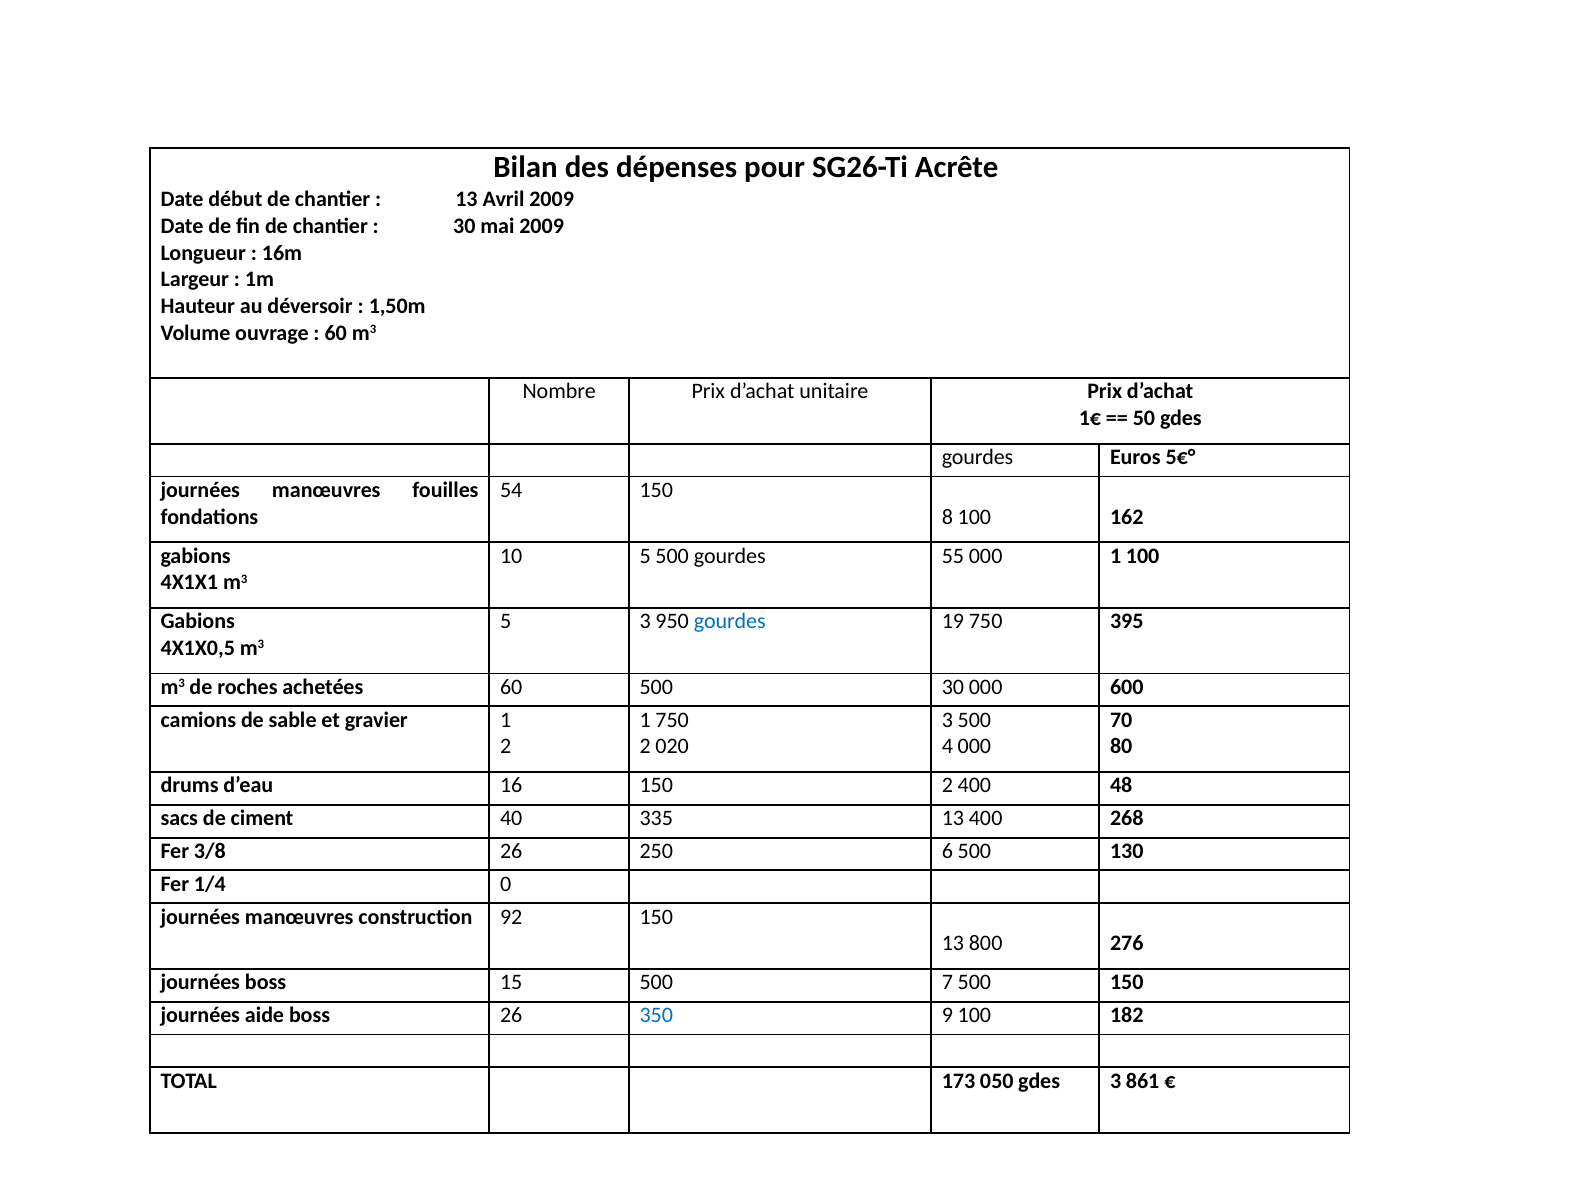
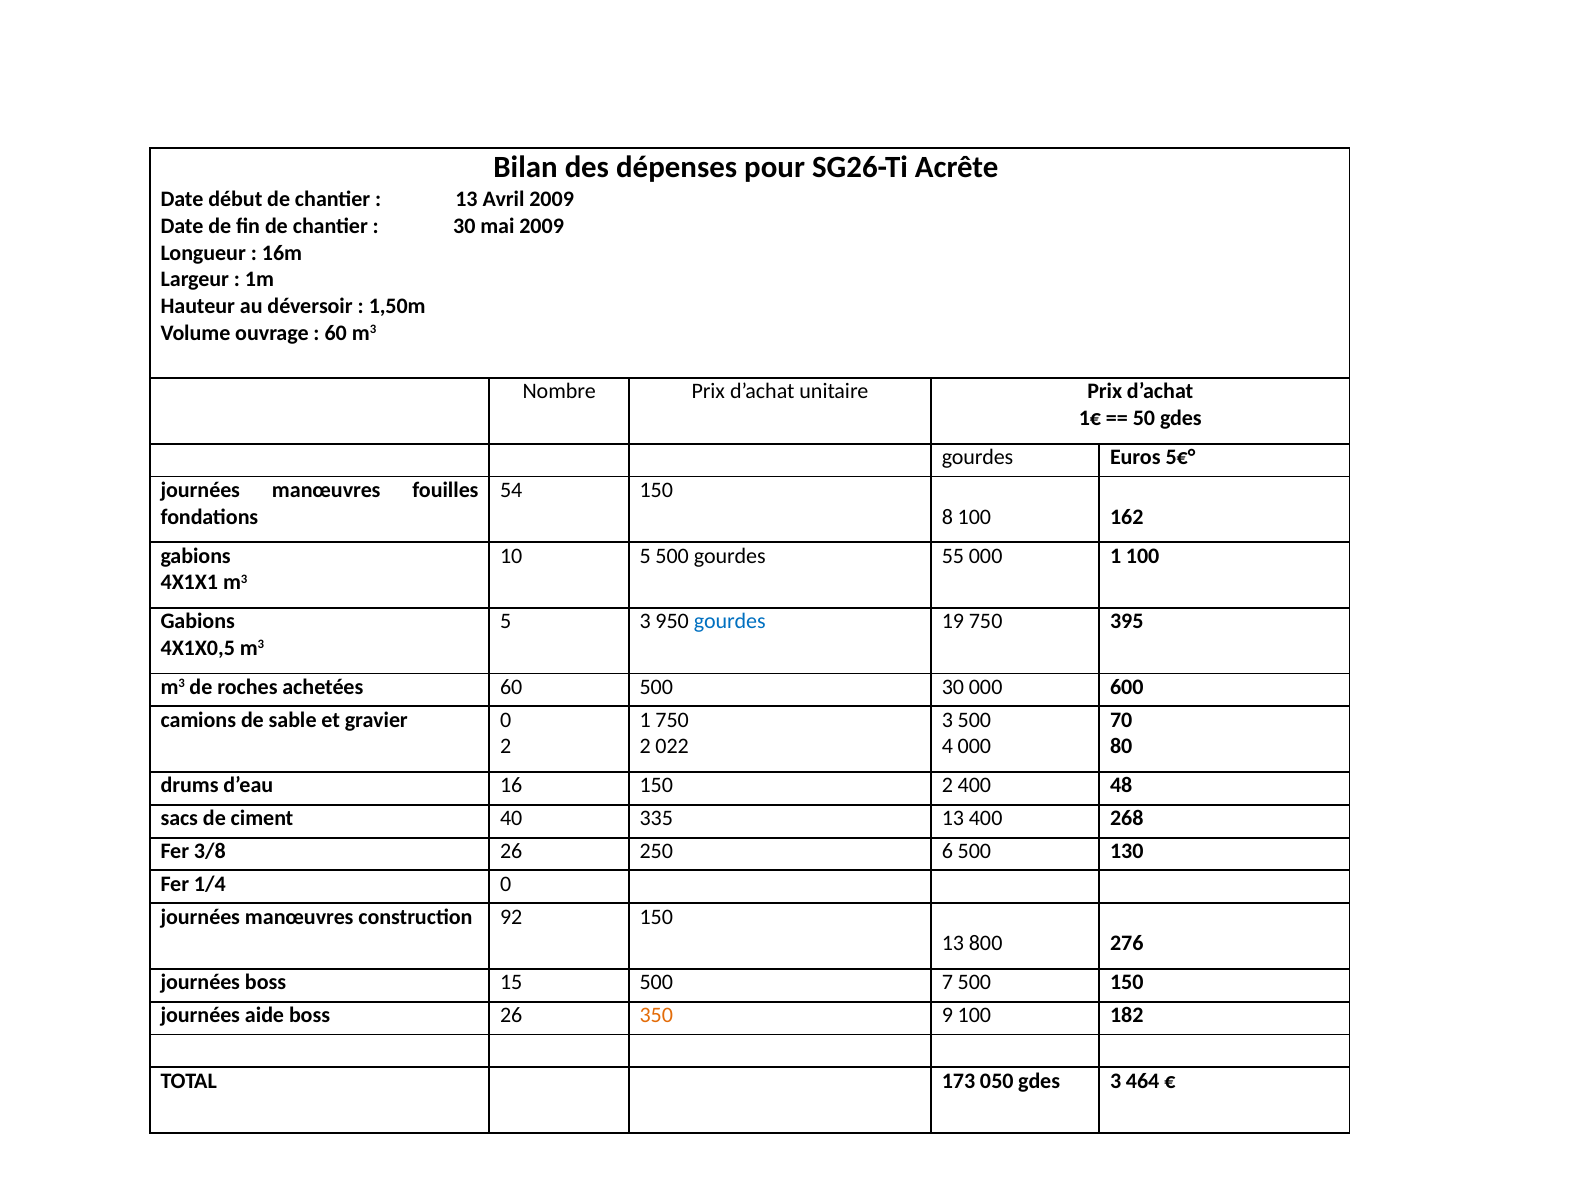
gravier 1: 1 -> 0 (506, 719)
020: 020 -> 022 (672, 746)
350 colour: blue -> orange (656, 1015)
861: 861 -> 464 (1143, 1080)
